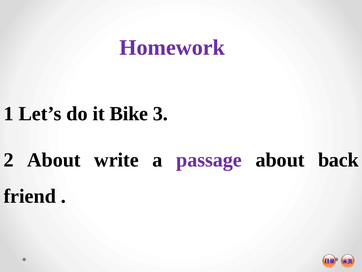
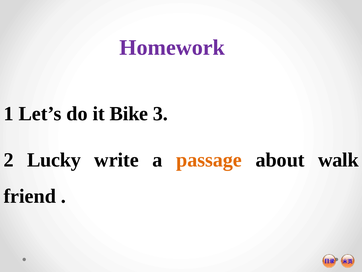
2 About: About -> Lucky (54, 160)
passage colour: purple -> orange (209, 160)
back: back -> walk (338, 160)
